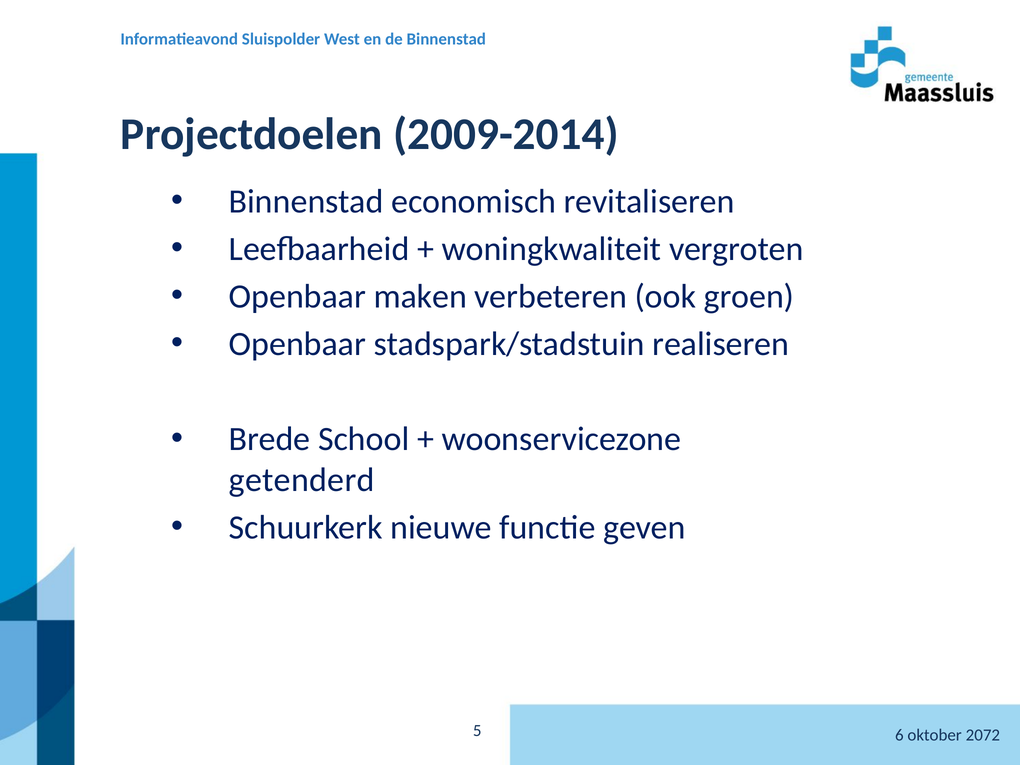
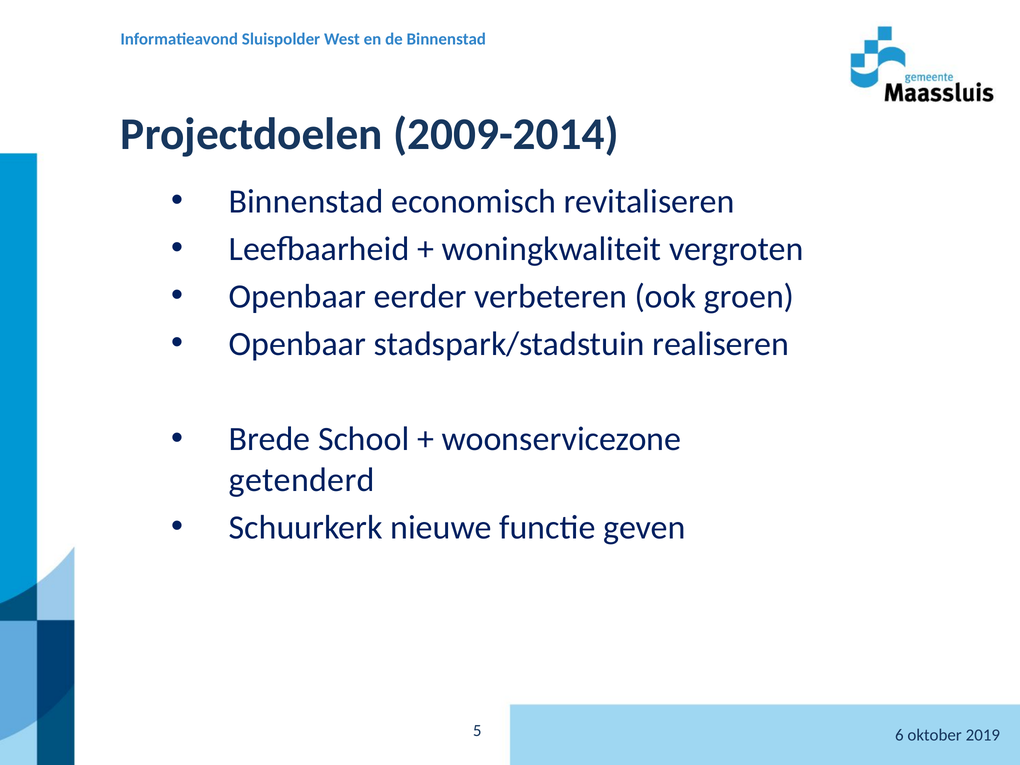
maken: maken -> eerder (420, 296)
2072: 2072 -> 2019 (983, 735)
